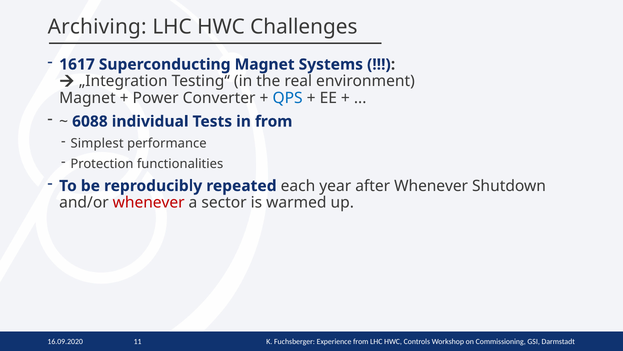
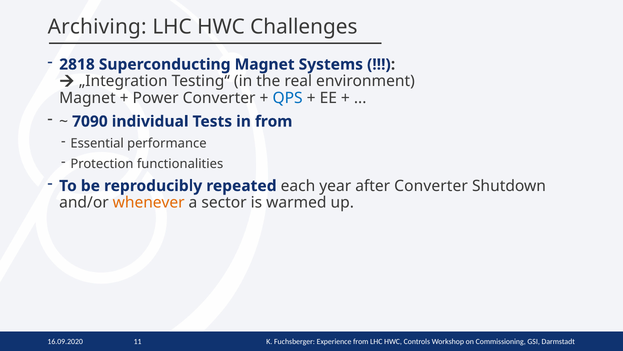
1617: 1617 -> 2818 (77, 64)
6088: 6088 -> 7090 (90, 121)
Simplest: Simplest -> Essential (97, 143)
after Whenever: Whenever -> Converter (431, 186)
whenever colour: red -> orange (149, 202)
